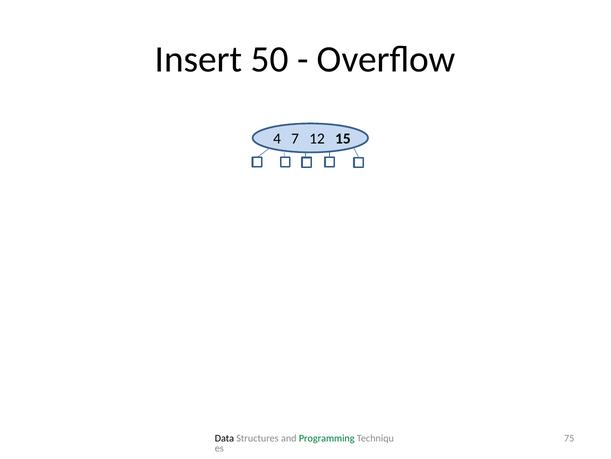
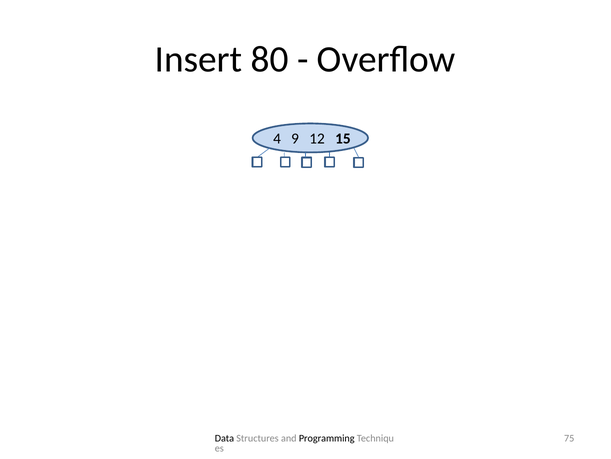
50: 50 -> 80 (270, 59)
7: 7 -> 9 (295, 139)
Programming colour: green -> black (327, 438)
